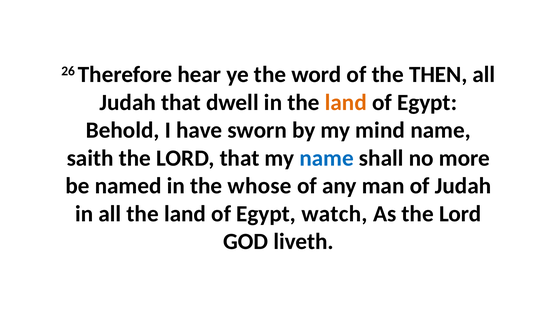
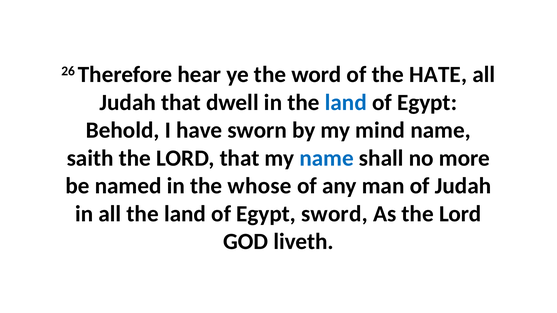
THEN: THEN -> HATE (438, 75)
land colour: orange -> blue (346, 103)
watch: watch -> sword (334, 214)
